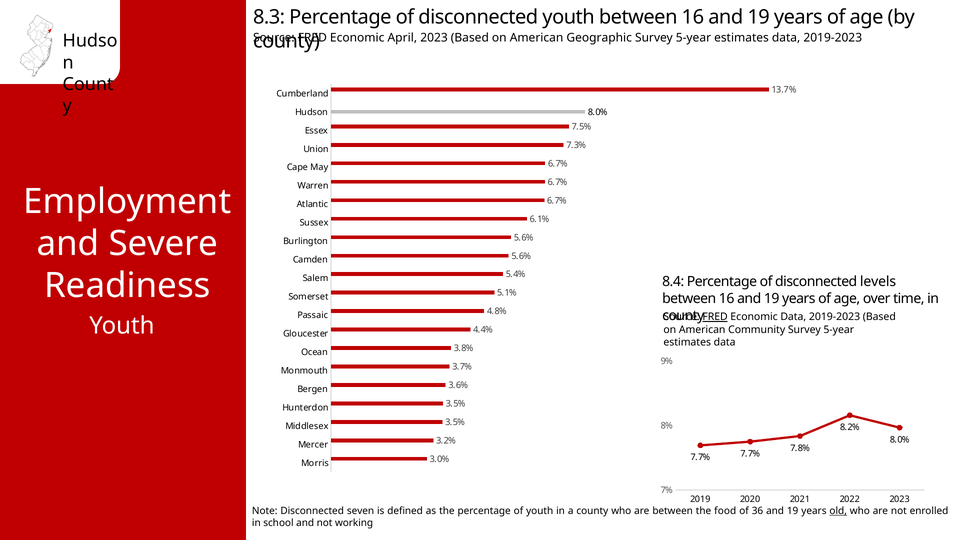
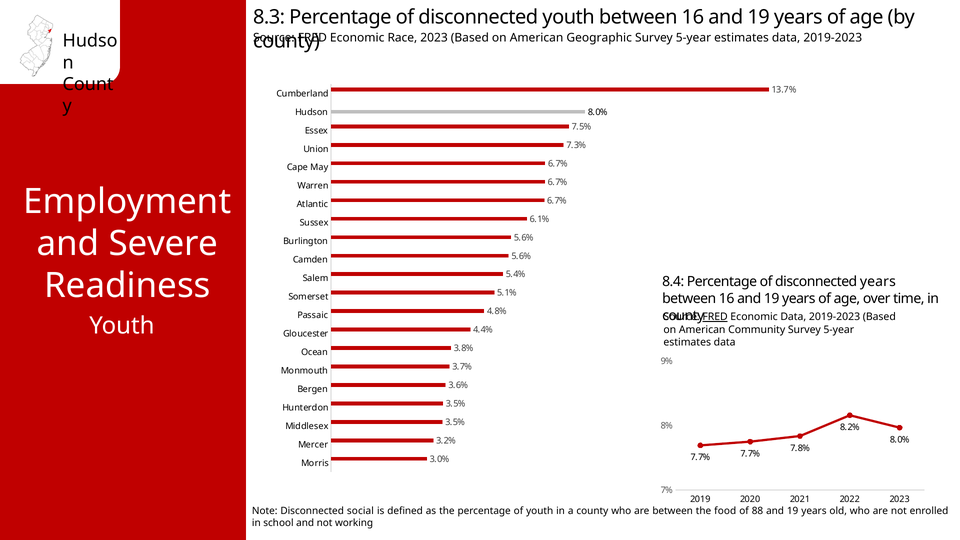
April: April -> Race (402, 38)
disconnected levels: levels -> years (878, 282)
seven: seven -> social (360, 511)
36: 36 -> 88 (757, 511)
old underline: present -> none (838, 511)
